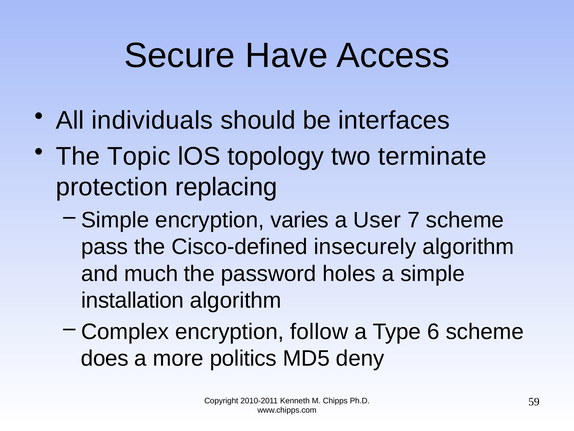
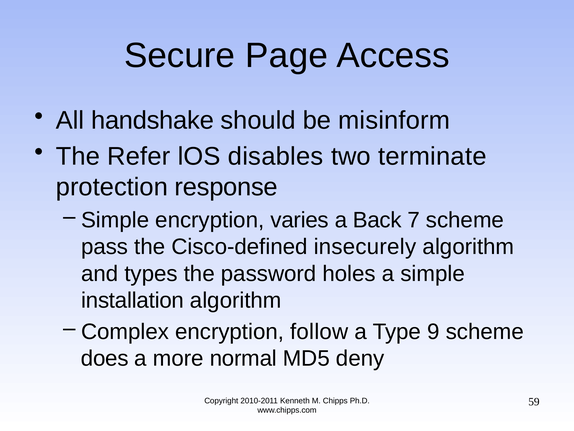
Have: Have -> Page (287, 56)
individuals: individuals -> handshake (152, 120)
interfaces: interfaces -> misinform (394, 120)
Topic: Topic -> Refer (139, 156)
topology: topology -> disables (276, 156)
replacing: replacing -> response (226, 187)
User: User -> Back (377, 220)
much: much -> types (151, 273)
6: 6 -> 9 (433, 331)
politics: politics -> normal (243, 358)
